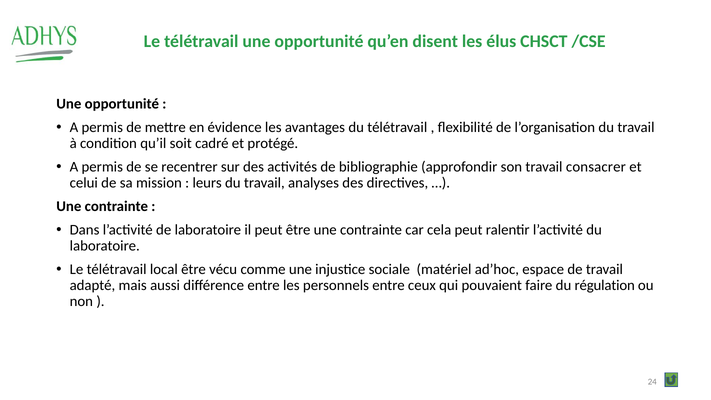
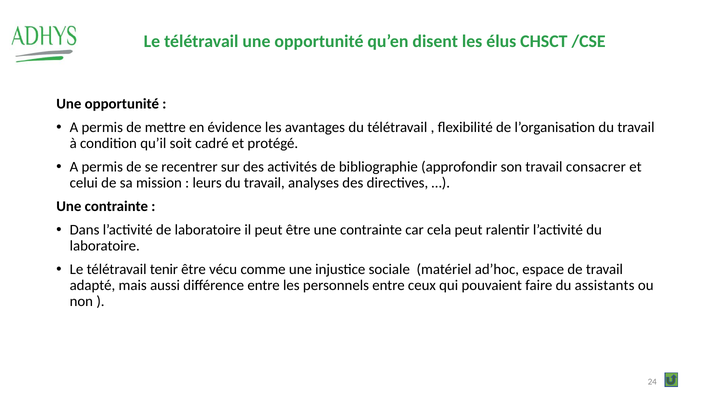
local: local -> tenir (164, 269)
régulation: régulation -> assistants (605, 285)
